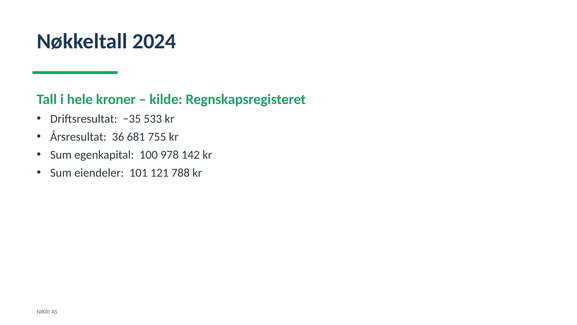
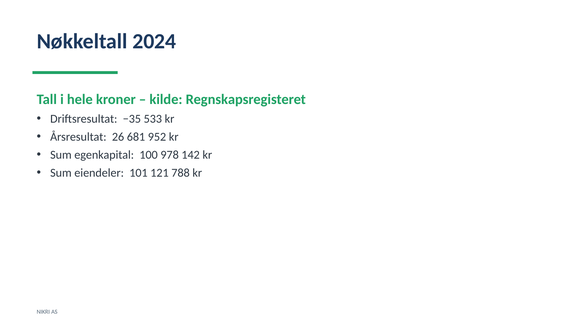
36: 36 -> 26 (118, 137)
755: 755 -> 952 (157, 137)
